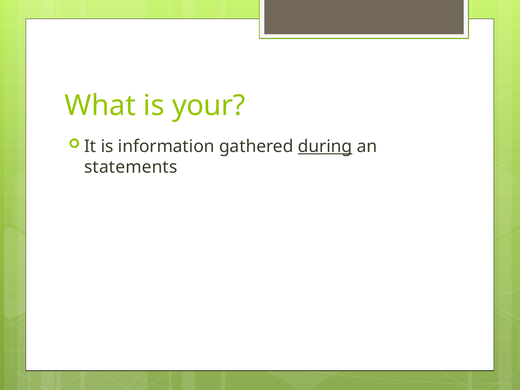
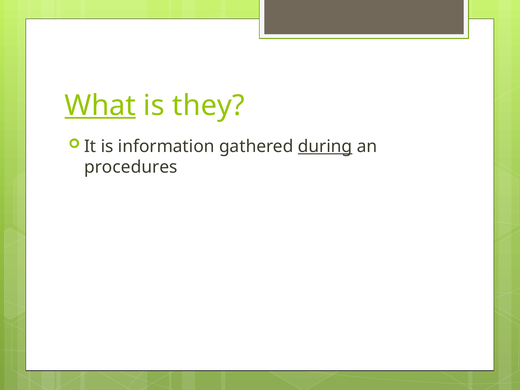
What underline: none -> present (100, 106)
your: your -> they (208, 106)
statements: statements -> procedures (131, 167)
